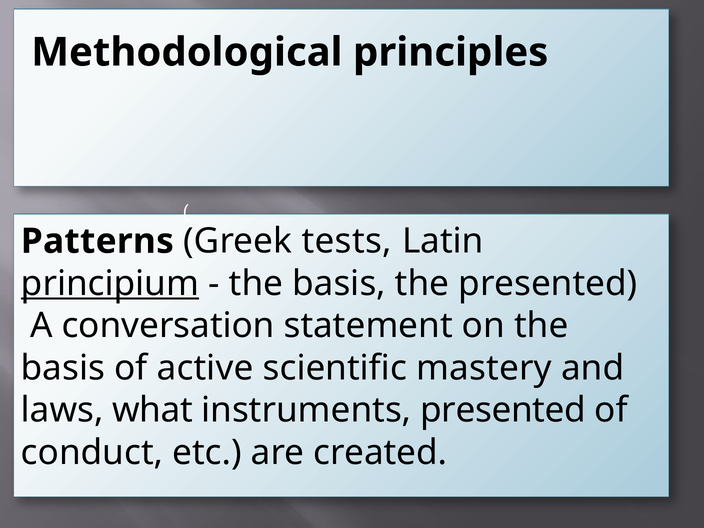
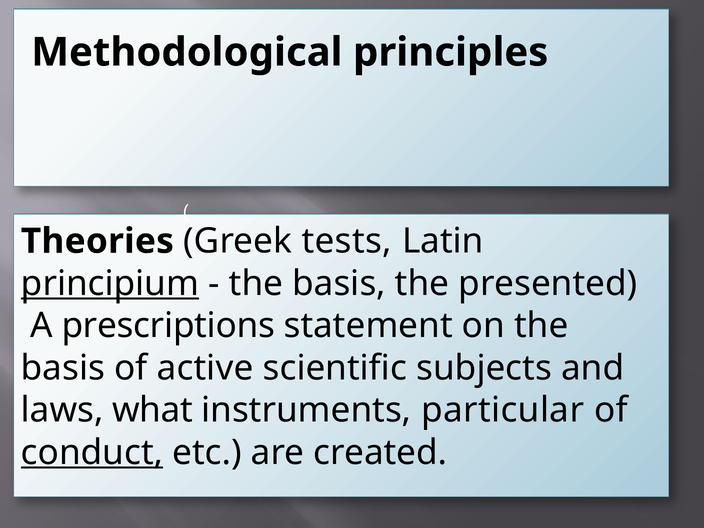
Patterns: Patterns -> Theories (97, 241)
conversation: conversation -> prescriptions (168, 326)
mastery: mastery -> subjects (484, 368)
instruments presented: presented -> particular (503, 410)
conduct underline: none -> present (92, 452)
